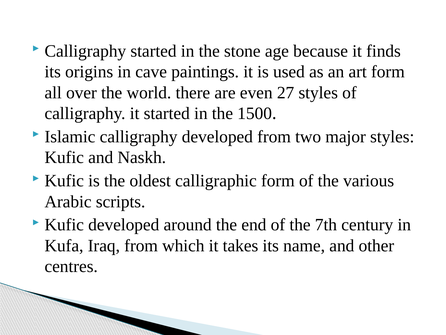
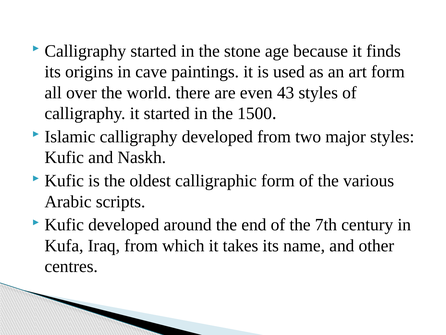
27: 27 -> 43 (286, 93)
